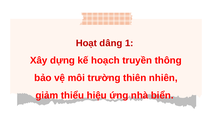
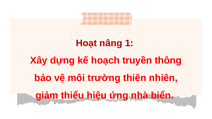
dâng: dâng -> nâng (111, 43)
